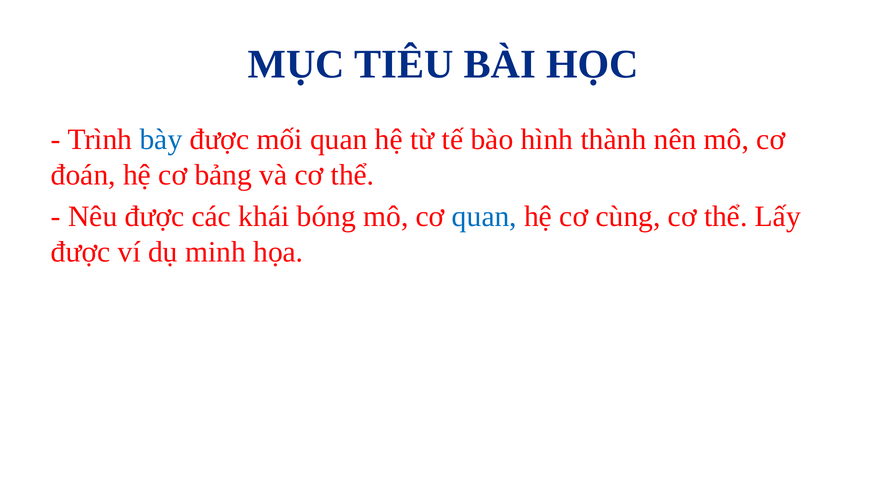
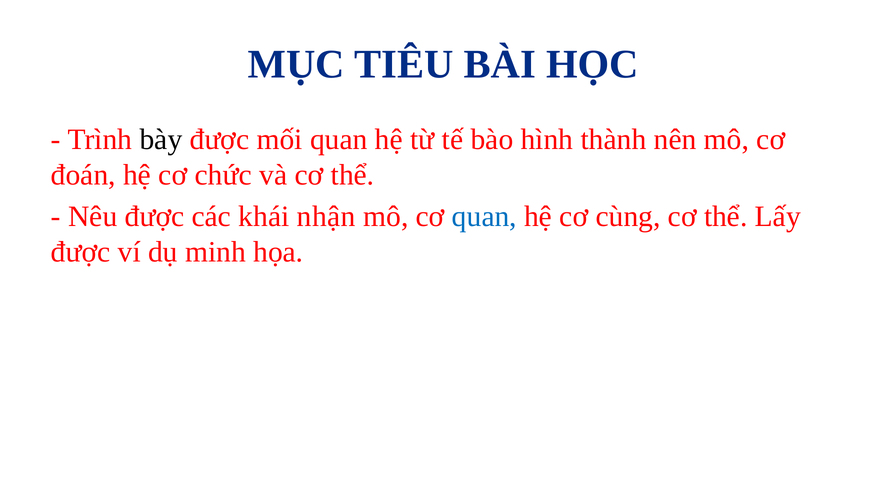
bày colour: blue -> black (161, 140)
bảng: bảng -> chức (223, 175)
bóng: bóng -> nhận (326, 216)
